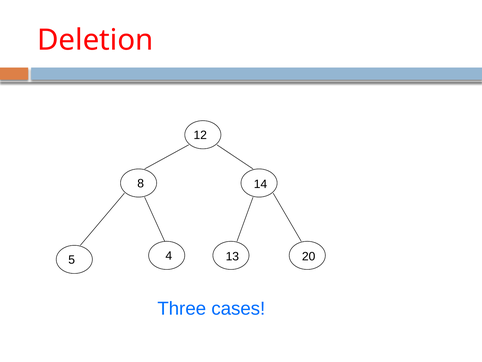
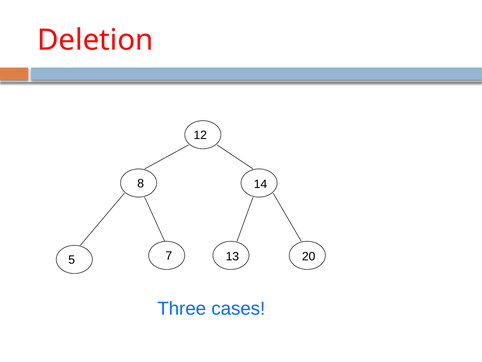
4: 4 -> 7 (169, 255)
